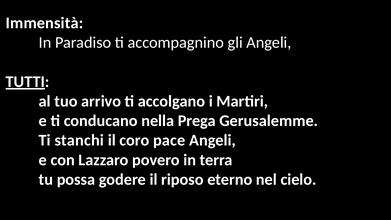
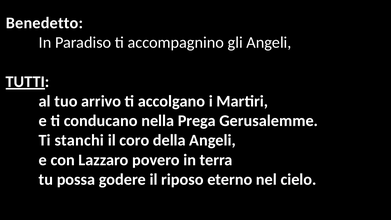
Immensità: Immensità -> Benedetto (44, 23)
pace: pace -> della (169, 140)
